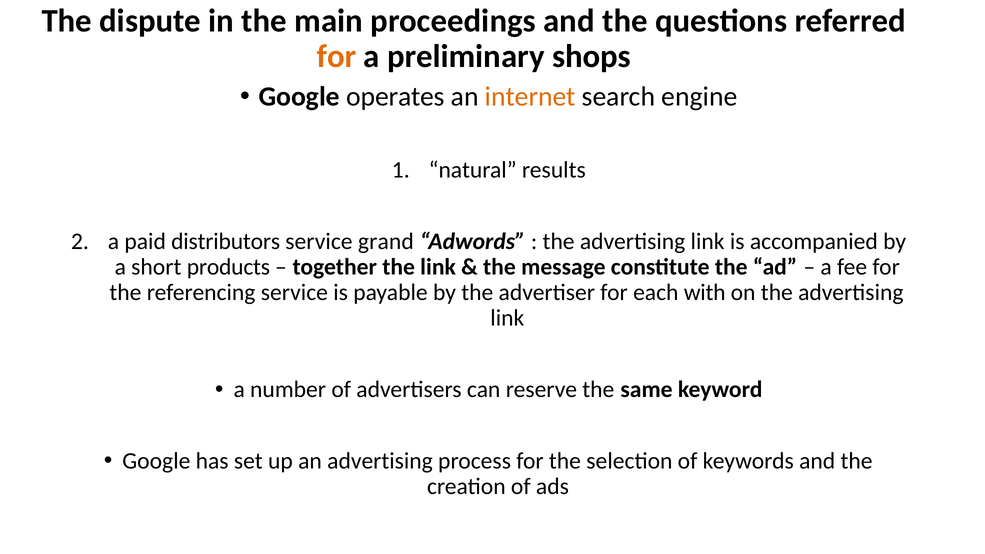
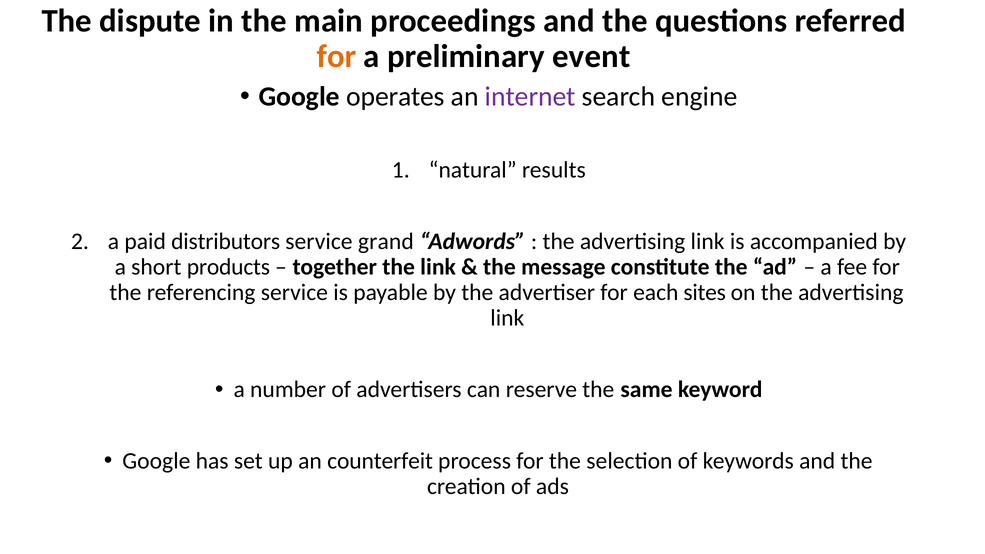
shops: shops -> event (591, 57)
internet colour: orange -> purple (530, 96)
with: with -> sites (705, 293)
an advertising: advertising -> counterfeit (380, 461)
